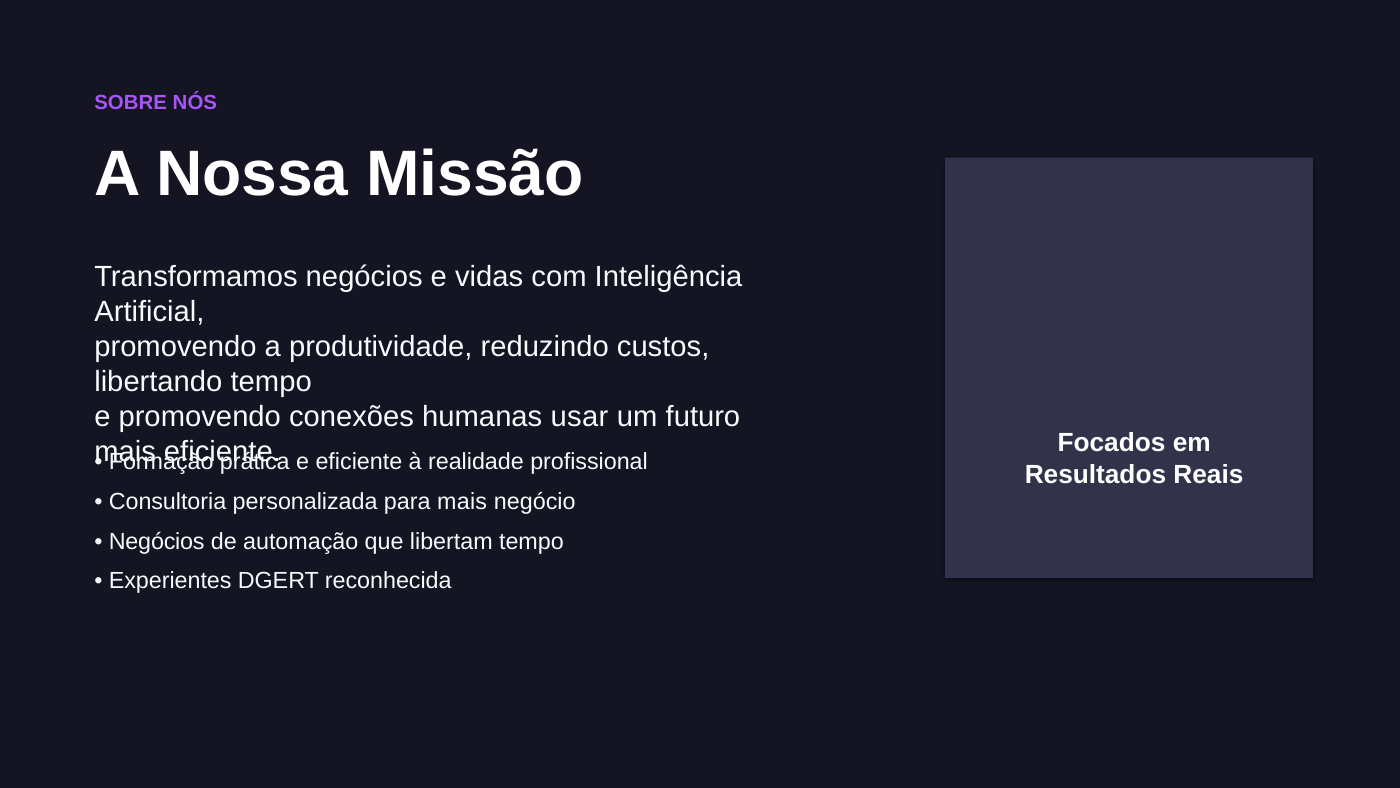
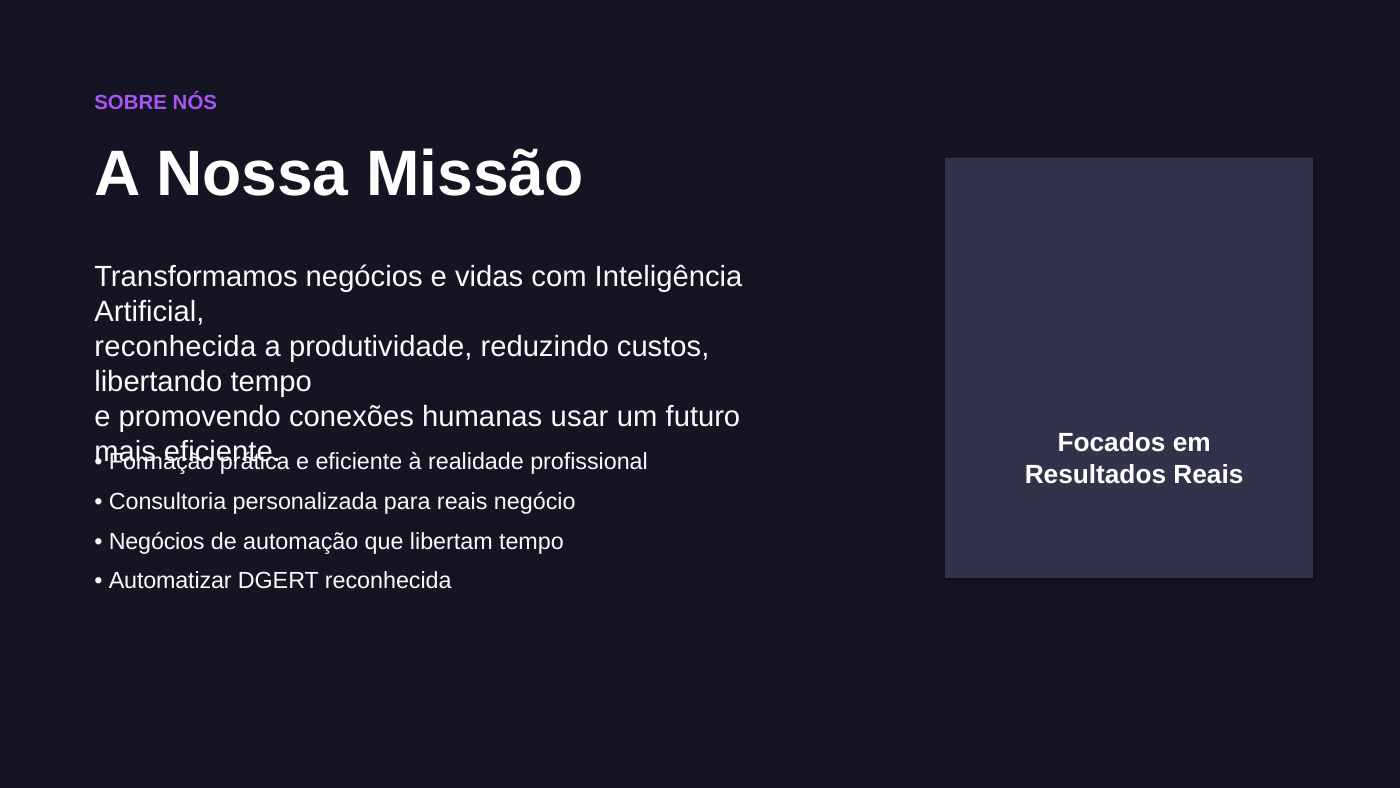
promovendo: promovendo -> reconhecida (175, 347)
para mais: mais -> reais (462, 502)
Experientes: Experientes -> Automatizar (170, 581)
